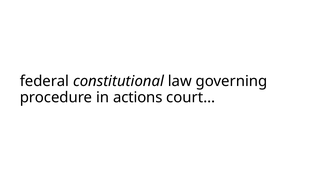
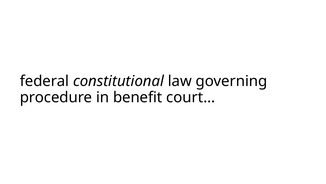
actions: actions -> benefit (138, 97)
